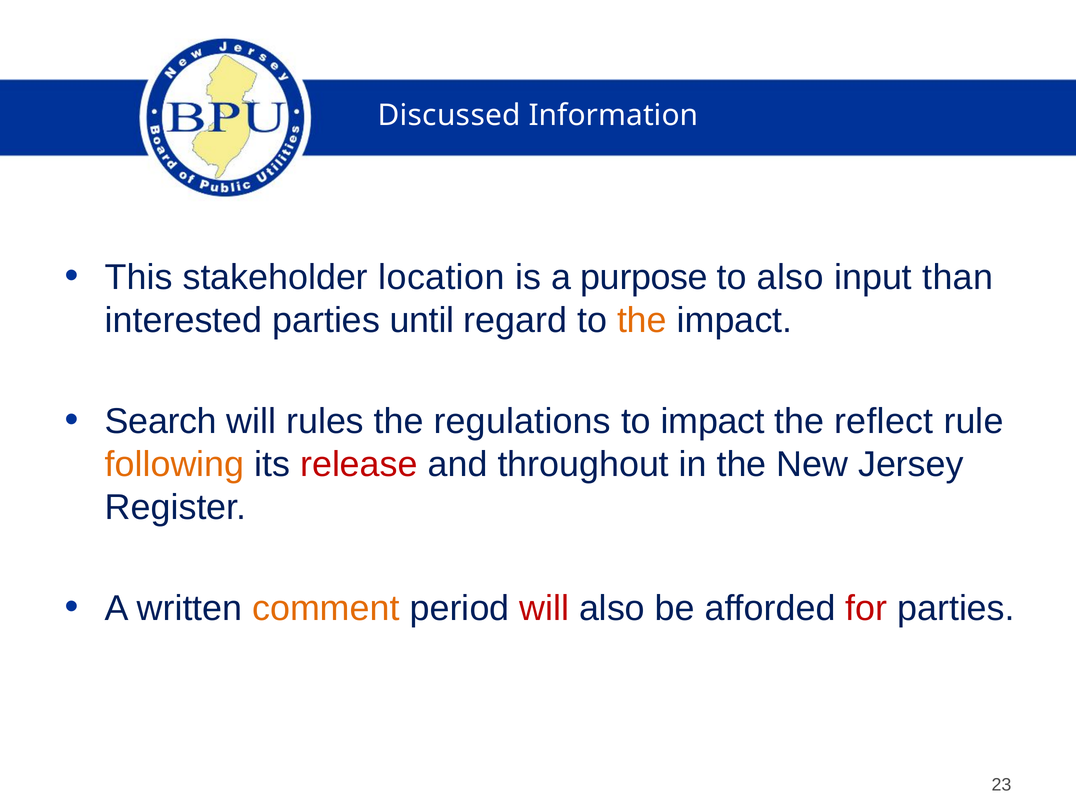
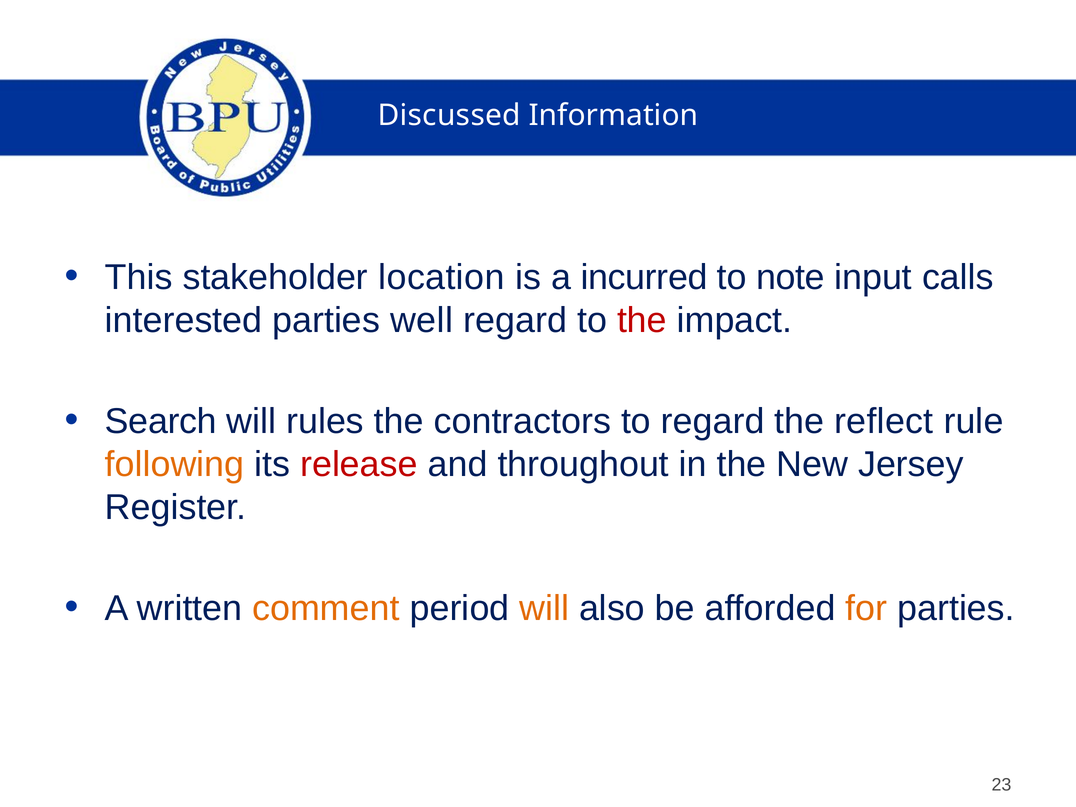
purpose: purpose -> incurred (644, 277)
to also: also -> note (791, 277)
than: than -> calls (958, 277)
until: until -> well (422, 320)
the colour: orange -> red (642, 320)
regulations: regulations -> contractors (522, 421)
to impact: impact -> regard (713, 421)
will colour: red -> orange (544, 608)
for colour: red -> orange (866, 608)
